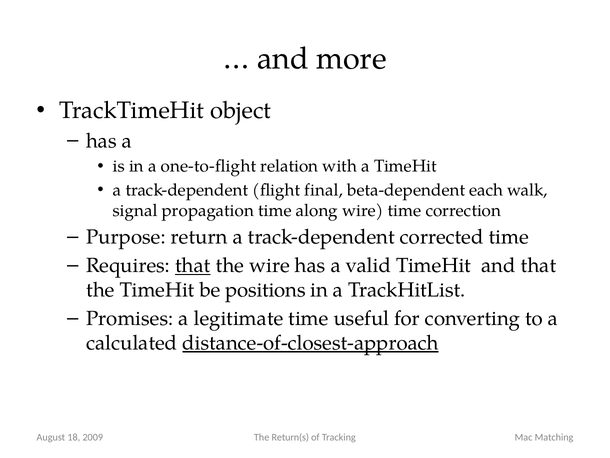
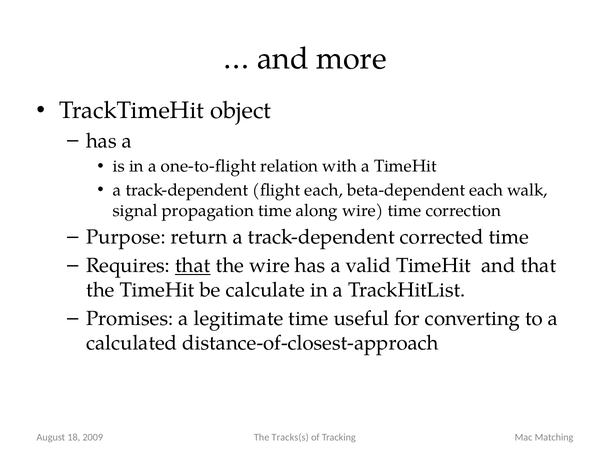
flight final: final -> each (324, 190)
positions: positions -> calculate (265, 290)
distance-of-closest-approach underline: present -> none (311, 343)
Return(s: Return(s -> Tracks(s (290, 437)
